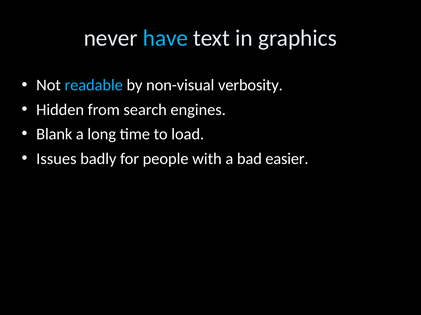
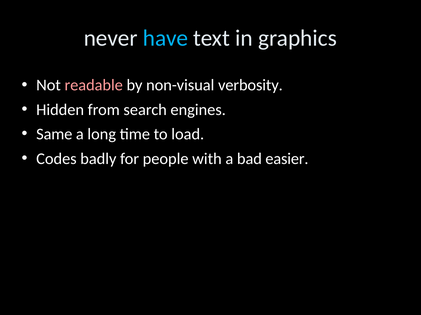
readable colour: light blue -> pink (94, 85)
Blank: Blank -> Same (54, 134)
Issues: Issues -> Codes (56, 159)
